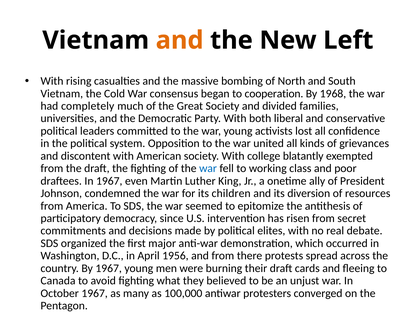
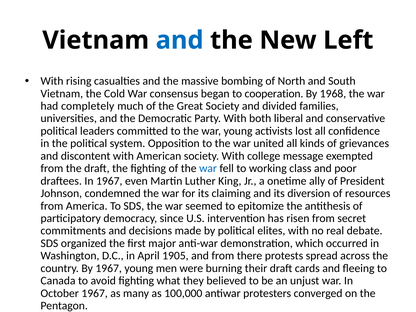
and colour: orange -> blue (180, 40)
blatantly: blatantly -> message (303, 156)
children: children -> claiming (231, 193)
1956: 1956 -> 1905 (175, 256)
